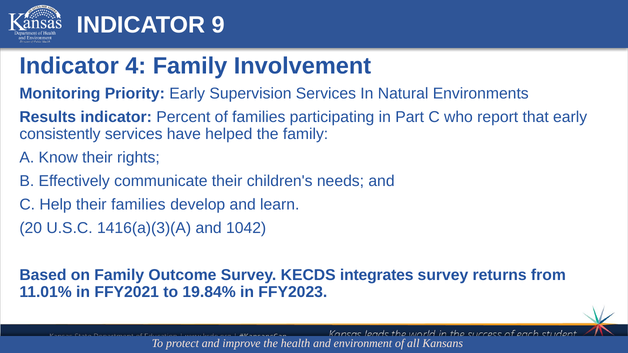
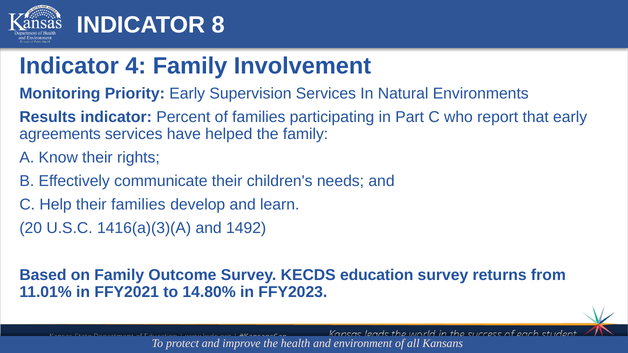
9: 9 -> 8 (218, 25)
consistently: consistently -> agreements (60, 134)
1042: 1042 -> 1492 (246, 228)
integrates: integrates -> education (377, 275)
19.84%: 19.84% -> 14.80% (209, 292)
